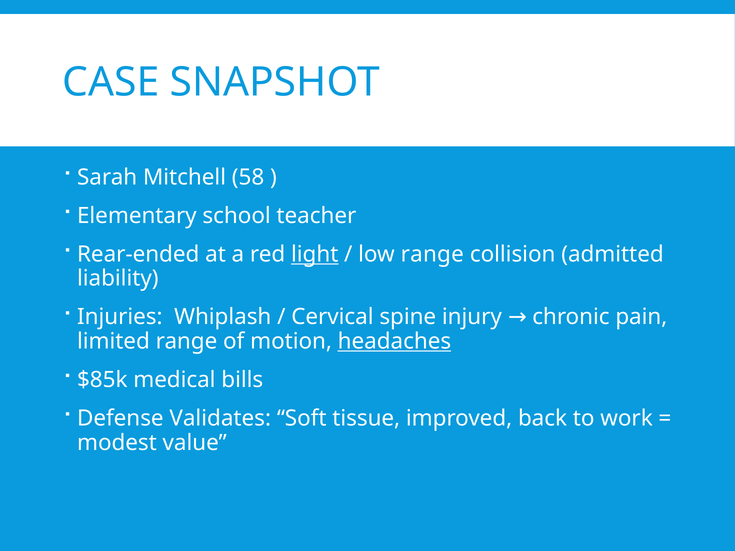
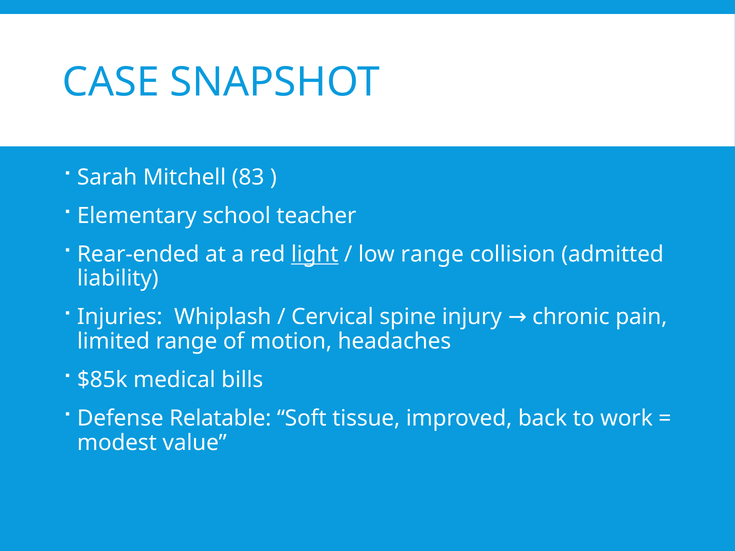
58: 58 -> 83 (248, 177)
headaches underline: present -> none (394, 341)
Validates: Validates -> Relatable (220, 419)
